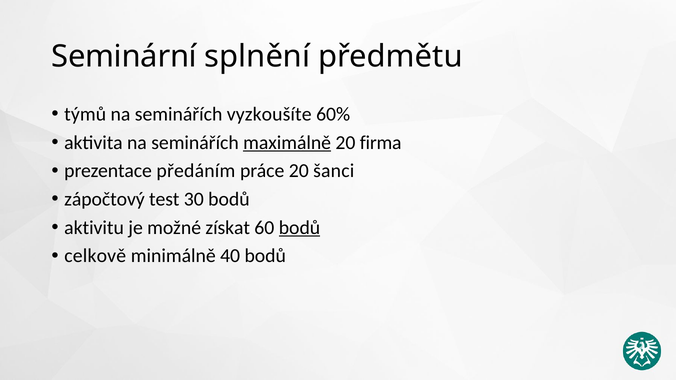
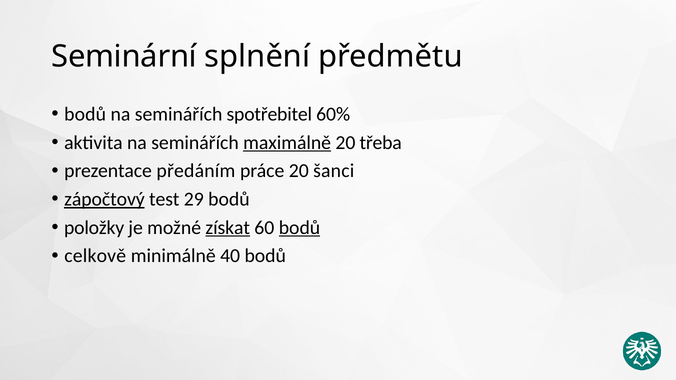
týmů: týmů -> bodů (85, 114)
vyzkoušíte: vyzkoušíte -> spotřebitel (269, 114)
firma: firma -> třeba (381, 143)
zápočtový underline: none -> present (104, 199)
30: 30 -> 29 (194, 199)
aktivitu: aktivitu -> položky (94, 228)
získat underline: none -> present (228, 228)
